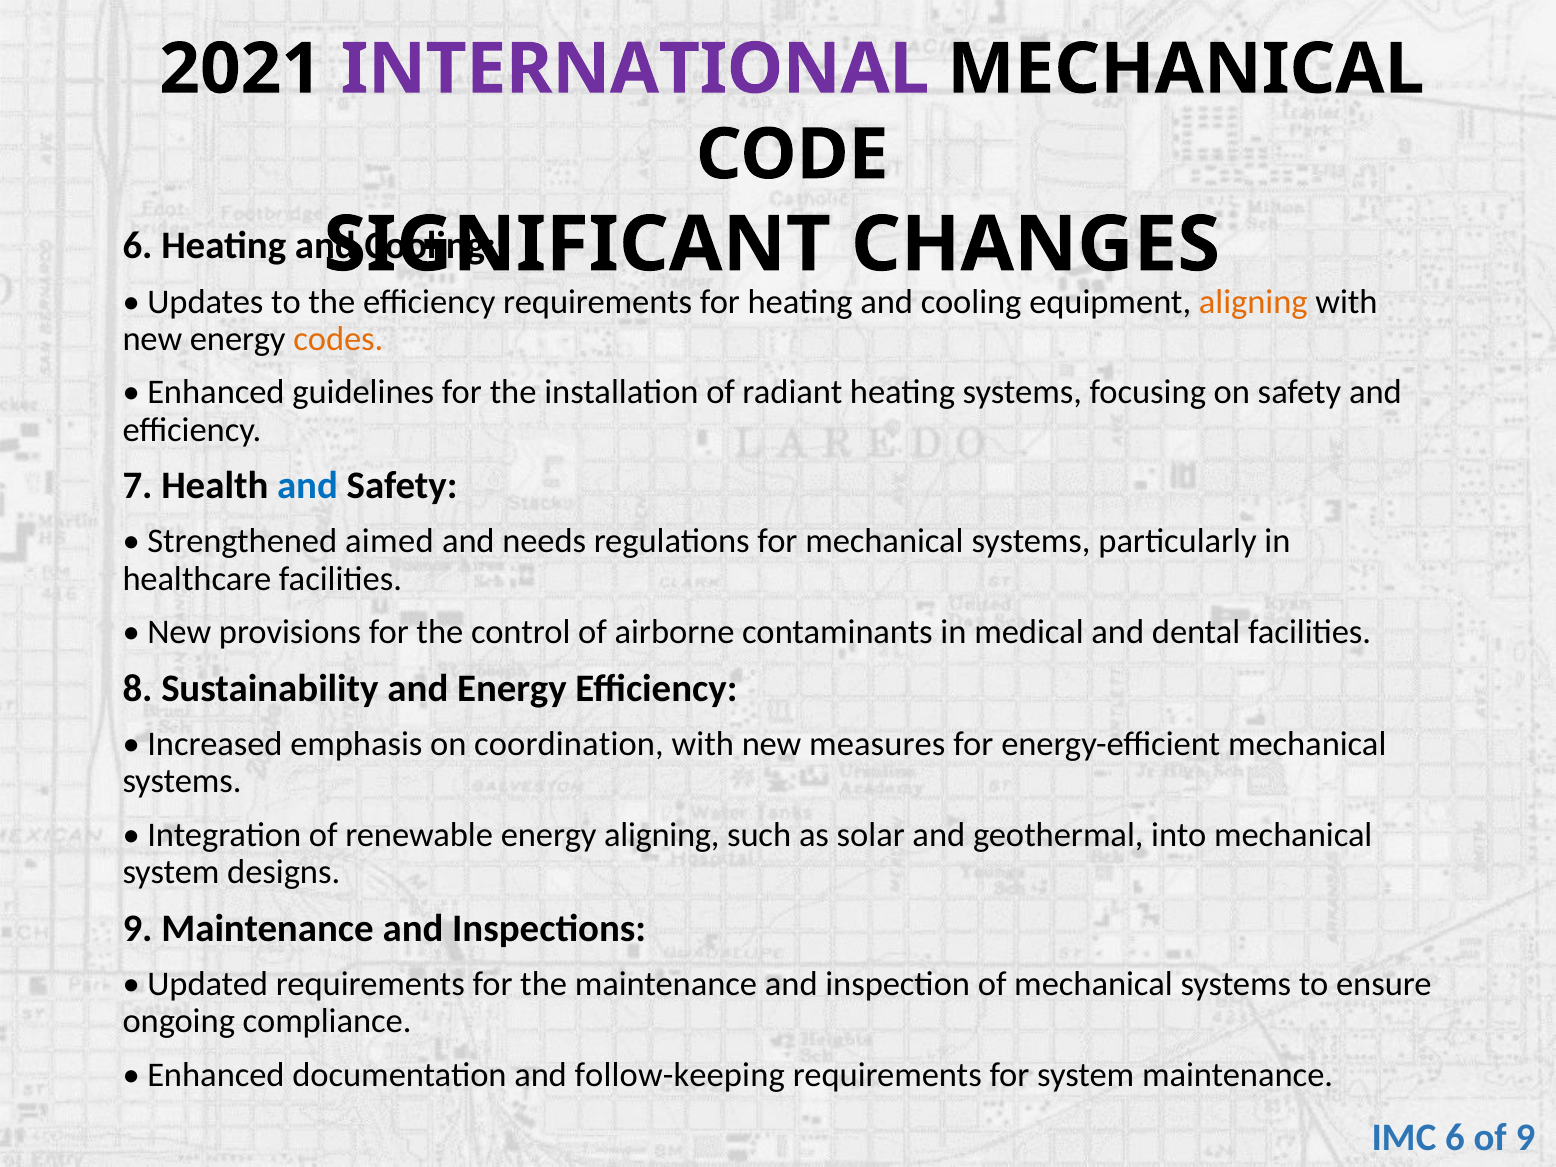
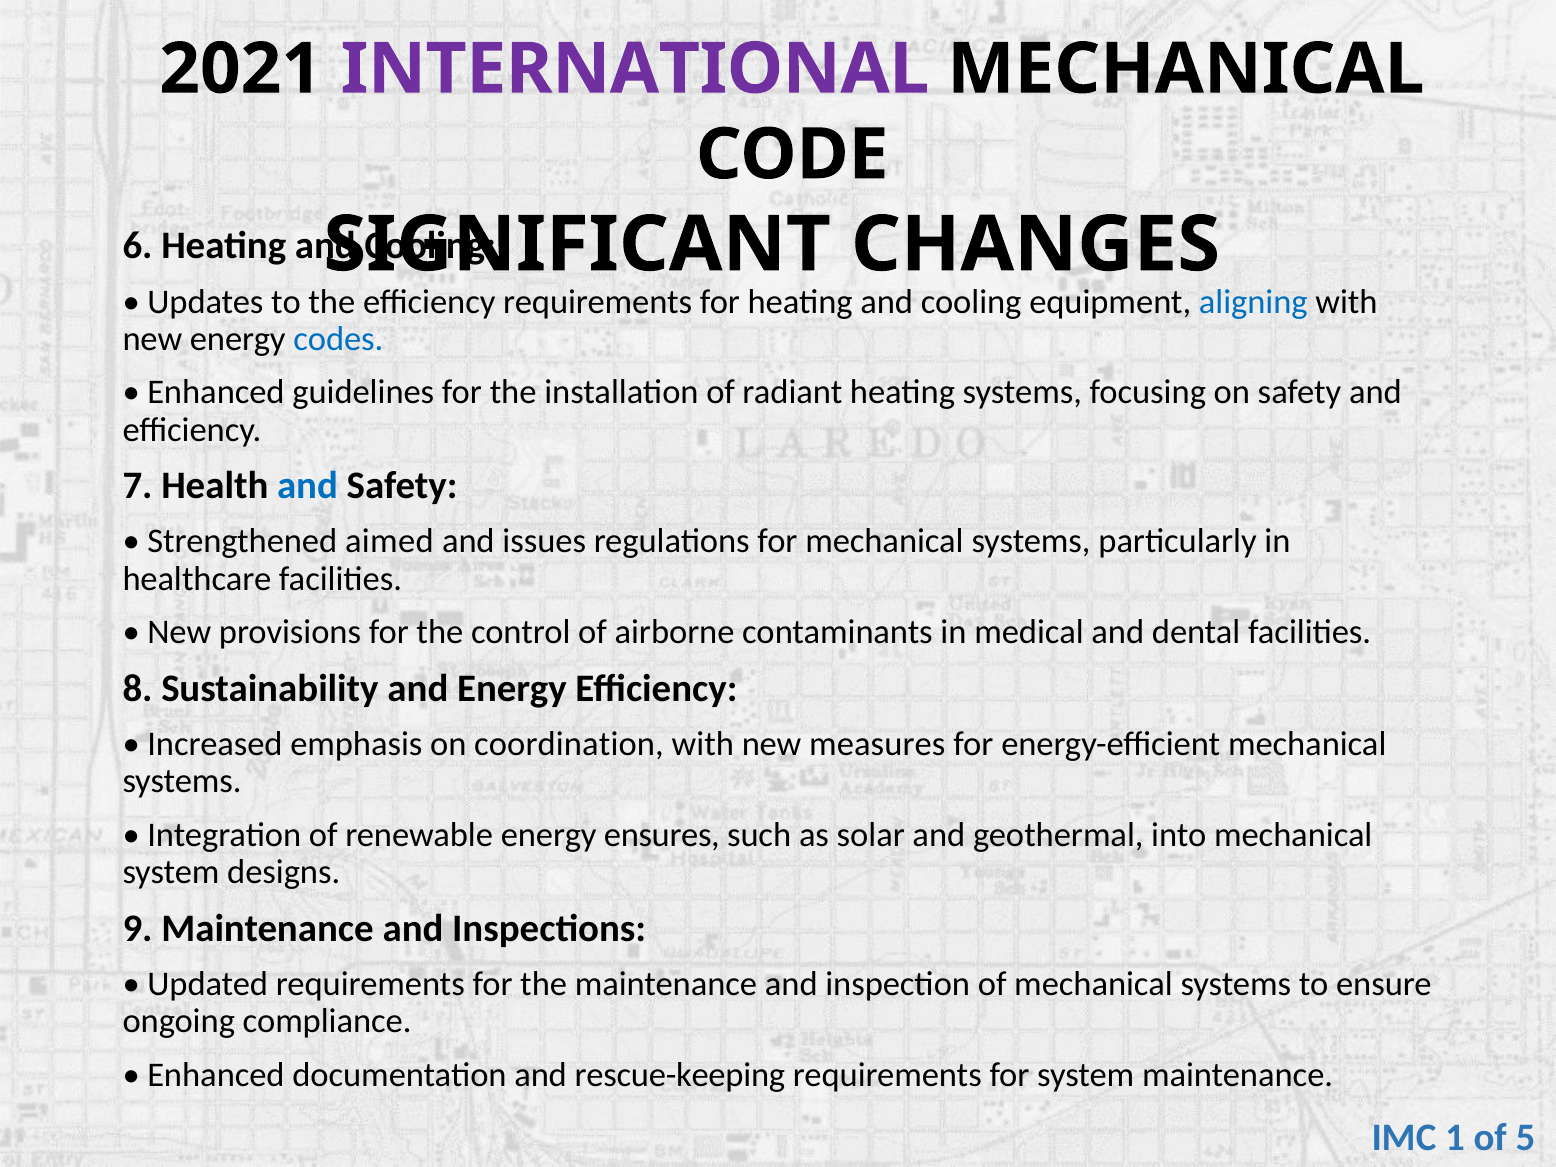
aligning colour: orange -> blue (1253, 302)
codes colour: orange -> blue (338, 339)
needs: needs -> issues (544, 542)
energy aligning: aligning -> ensures (662, 835)
follow-keeping: follow-keeping -> rescue-keeping (680, 1075)
IMC 6: 6 -> 1 (1455, 1138)
of 9: 9 -> 5 (1525, 1138)
